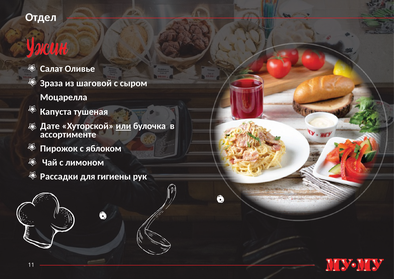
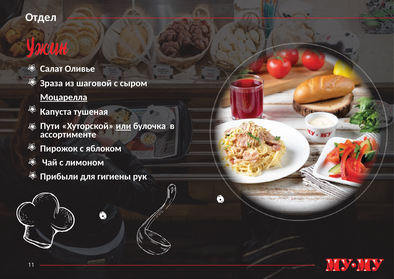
Моцарелла underline: none -> present (64, 97)
Дате: Дате -> Пути (50, 126)
Рассадки: Рассадки -> Прибыли (59, 176)
